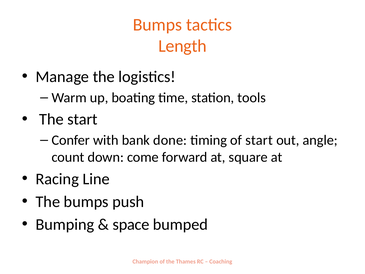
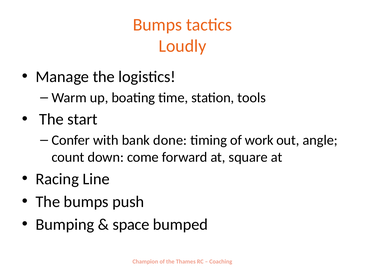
Length: Length -> Loudly (182, 46)
of start: start -> work (259, 140)
